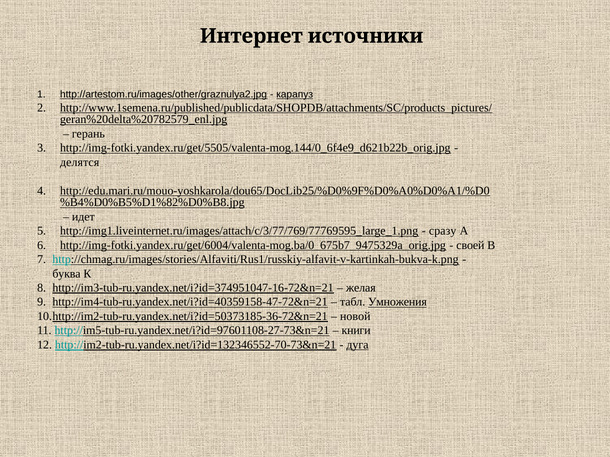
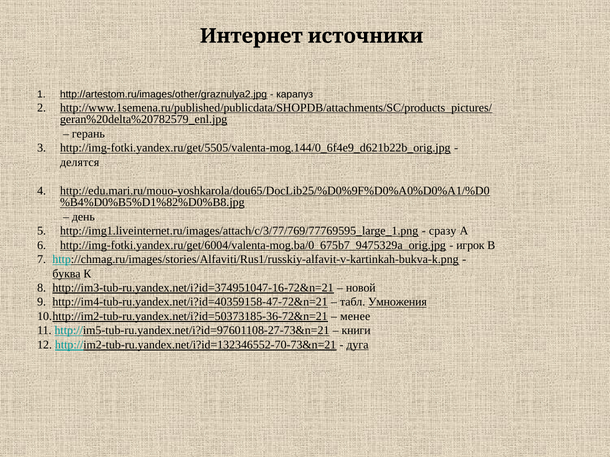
карапуз underline: present -> none (295, 94)
идет: идет -> день (83, 217)
своей: своей -> игрок (470, 245)
буква underline: none -> present (66, 274)
желая: желая -> новой (361, 288)
новой: новой -> менее (355, 317)
